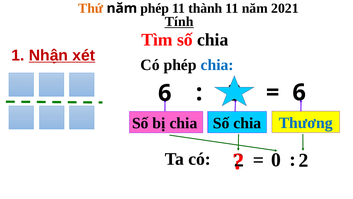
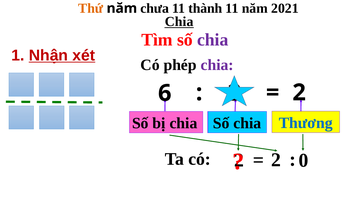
năm phép: phép -> chưa (155, 8)
Tính: Tính -> Chia (179, 22)
chia colour: black -> purple (213, 40)
chia colour: blue -> purple (217, 65)
6: 6 -> 2 (299, 92)
0: 0 -> 2 (276, 159)
2: 2 -> 0 (304, 160)
